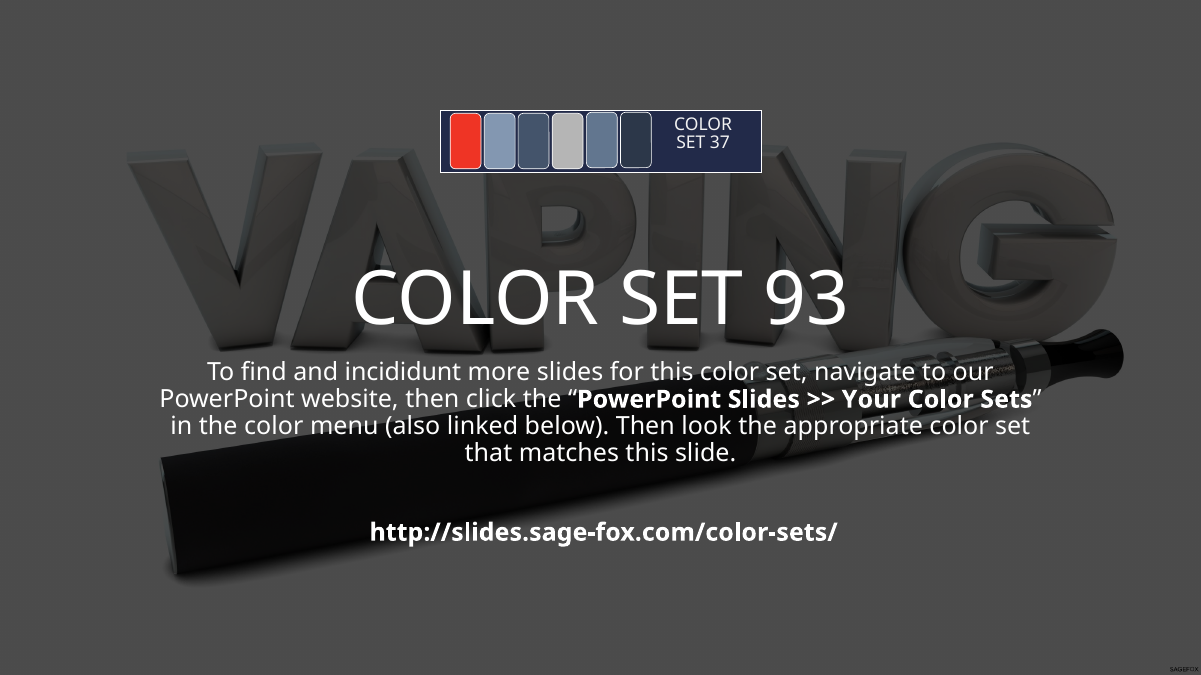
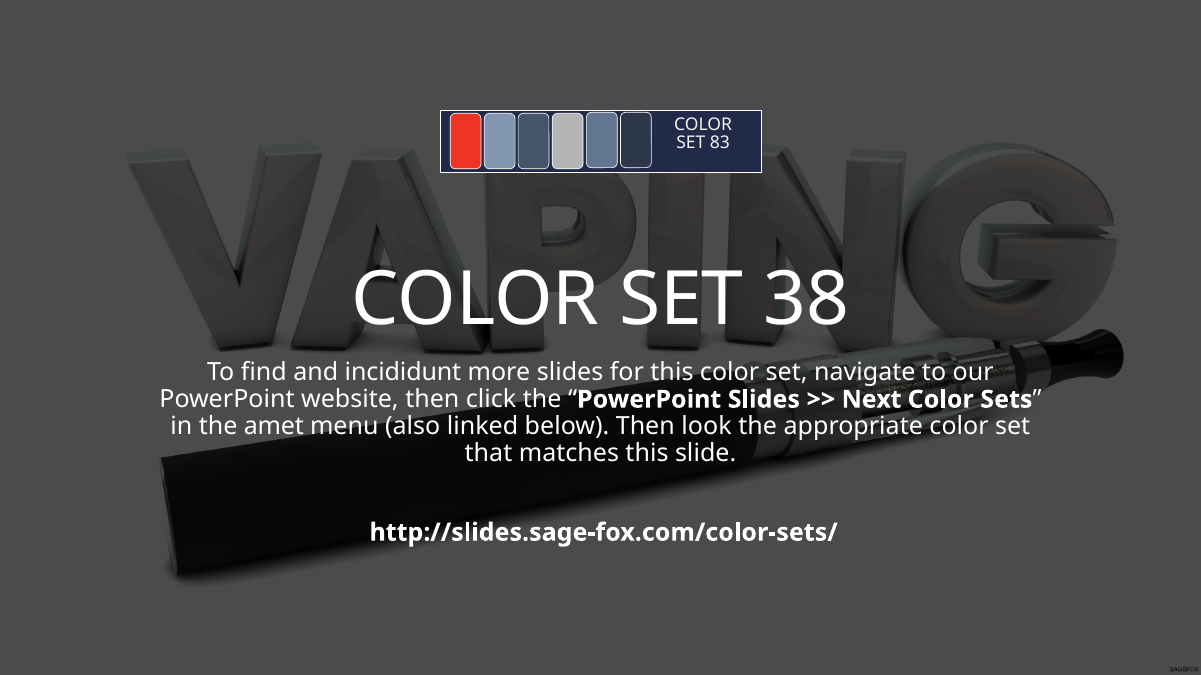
37: 37 -> 83 (720, 142)
93: 93 -> 38 (806, 300)
Your: Your -> Next (872, 400)
the color: color -> amet (274, 427)
